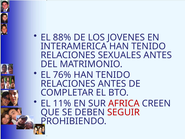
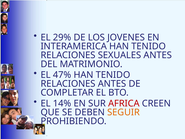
88%: 88% -> 29% (62, 37)
76%: 76% -> 47% (62, 75)
11%: 11% -> 14% (62, 103)
SEGUIR colour: red -> orange (123, 112)
